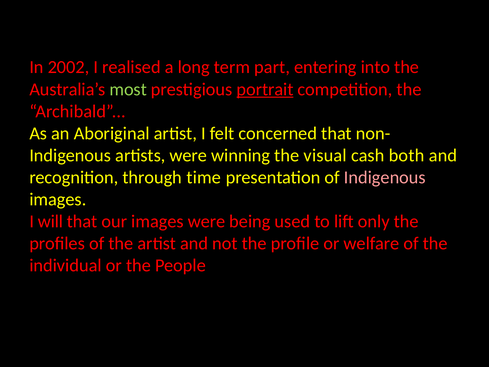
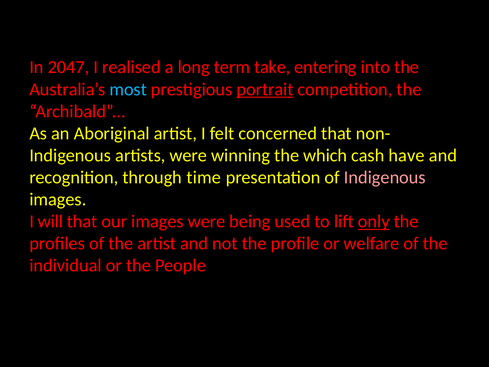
2002: 2002 -> 2047 (69, 67)
part: part -> take (272, 67)
most colour: light green -> light blue (128, 89)
visual: visual -> which (325, 155)
both: both -> have (407, 155)
only underline: none -> present (374, 221)
